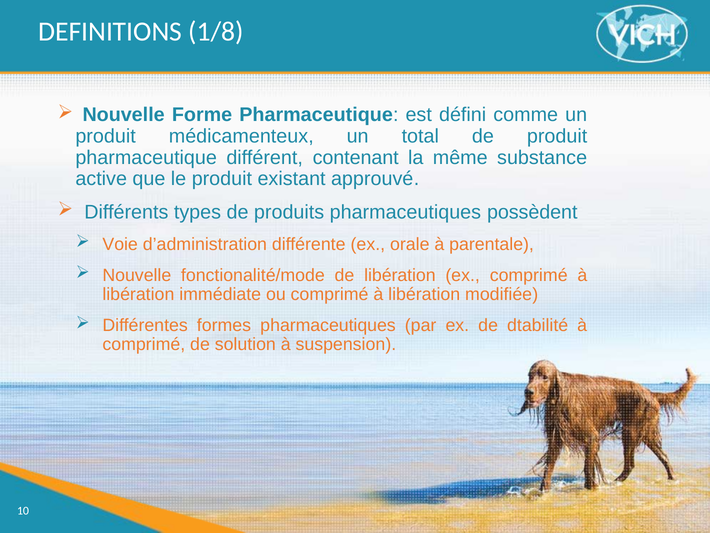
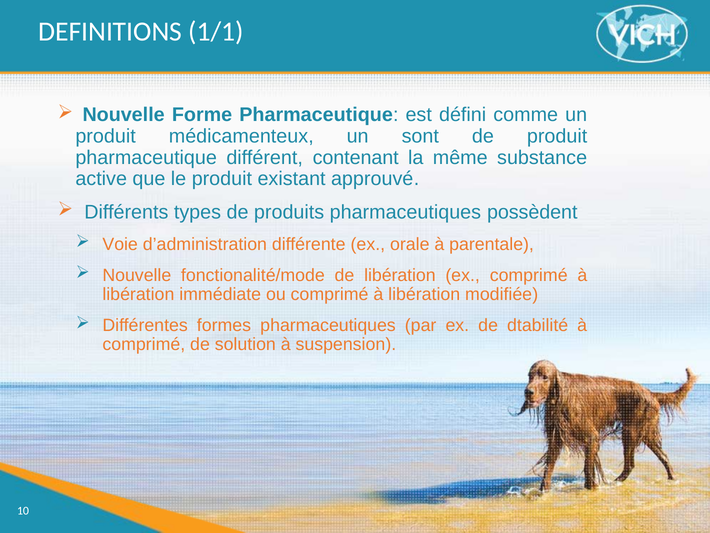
1/8: 1/8 -> 1/1 (216, 32)
total: total -> sont (420, 136)
